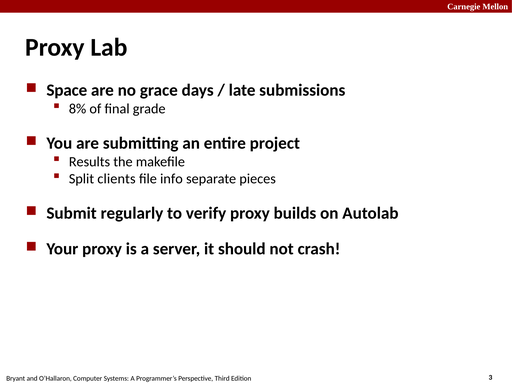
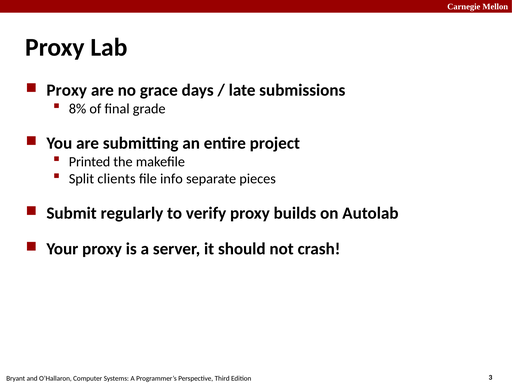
Space: Space -> Proxy (67, 90)
Results: Results -> Printed (90, 162)
